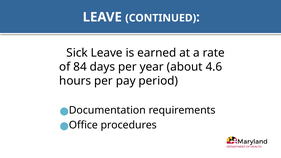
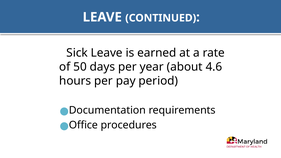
84: 84 -> 50 (80, 67)
